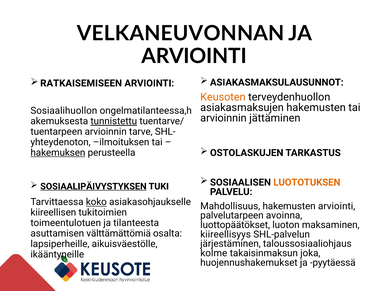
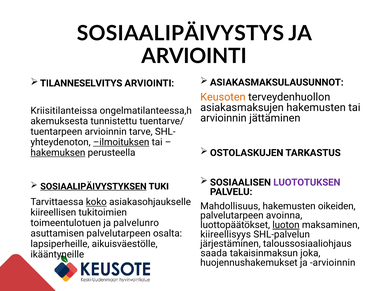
VELKANEUVONNAN: VELKANEUVONNAN -> SOSIAALIPÄIVYSTYS (181, 34)
RATKAISEMISEEN: RATKAISEMISEEN -> TILANNESELVITYS (81, 83)
Sosiaalihuollon: Sosiaalihuollon -> Kriisitilanteissa (64, 111)
tunnistettu underline: present -> none (114, 121)
ilmoituksen underline: none -> present (121, 142)
LUOTOTUKSEN colour: orange -> purple (307, 182)
hakemusten arviointi: arviointi -> oikeiden (337, 206)
tilanteesta: tilanteesta -> palvelunro (136, 223)
luoton underline: none -> present (286, 225)
asuttamisen välttämättömiä: välttämättömiä -> palvelutarpeen (119, 233)
kolme: kolme -> saada (214, 253)
ja pyytäessä: pyytäessä -> arvioinnin (333, 263)
